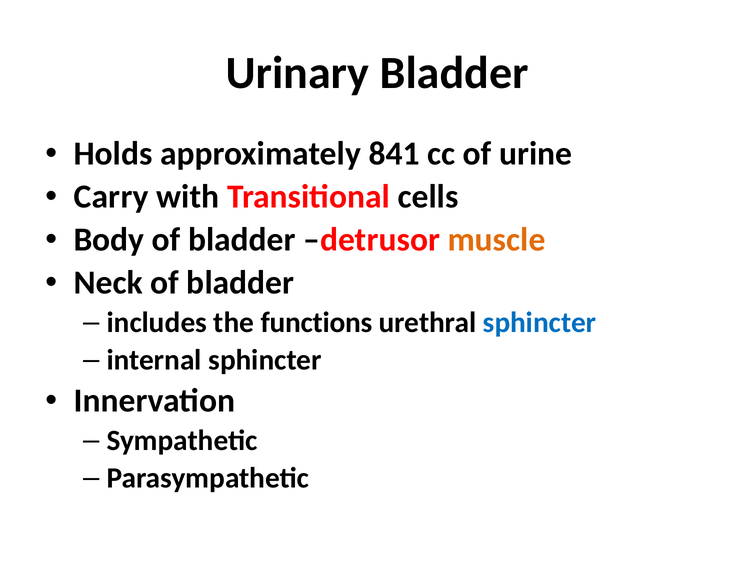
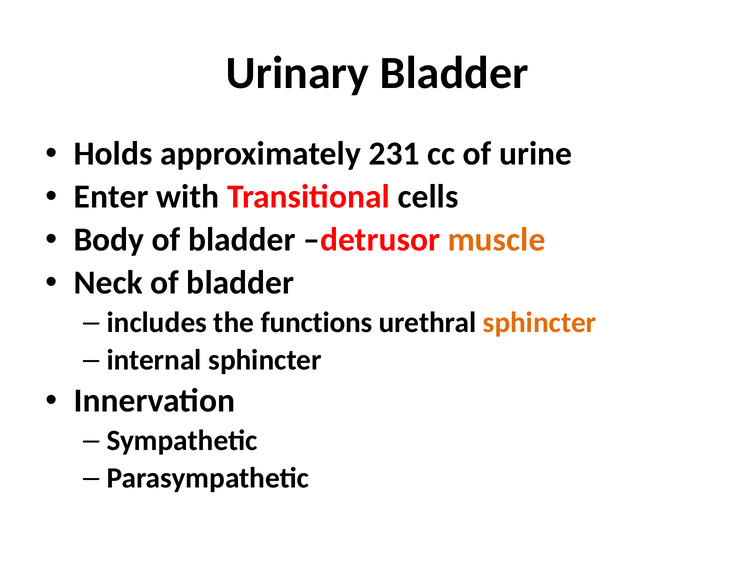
841: 841 -> 231 (394, 154)
Carry: Carry -> Enter (111, 197)
sphincter colour: blue -> orange (540, 323)
